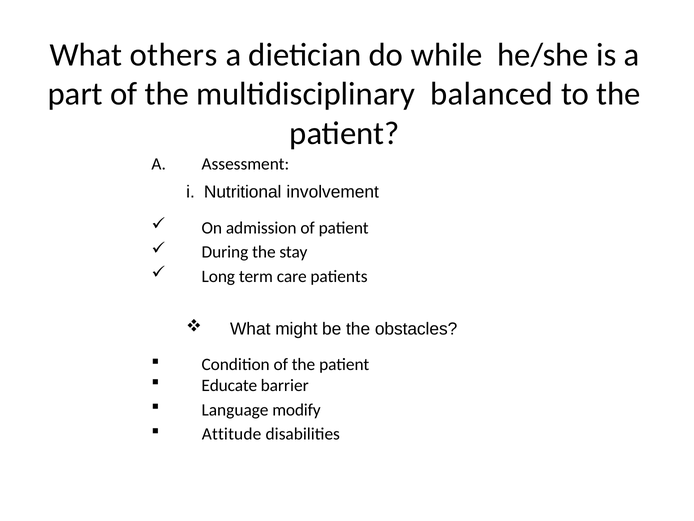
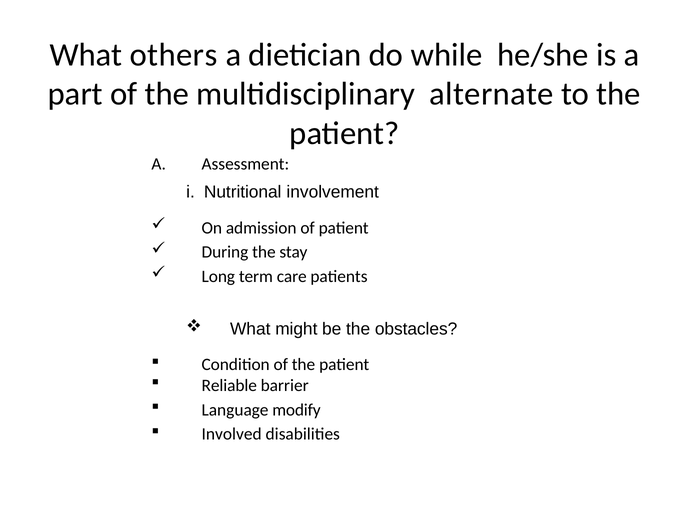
balanced: balanced -> alternate (492, 94)
Educate: Educate -> Reliable (229, 385)
Attitude: Attitude -> Involved (232, 434)
